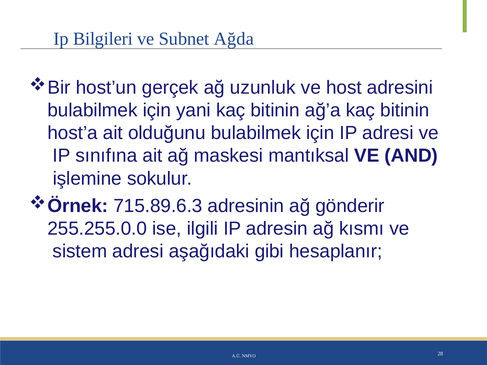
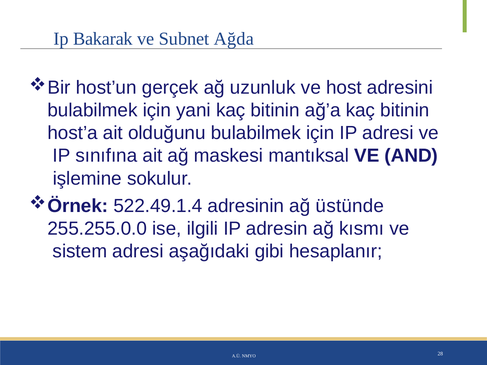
Bilgileri: Bilgileri -> Bakarak (103, 39)
715.89.6.3: 715.89.6.3 -> 522.49.1.4 (158, 206)
gönderir: gönderir -> üstünde (350, 206)
